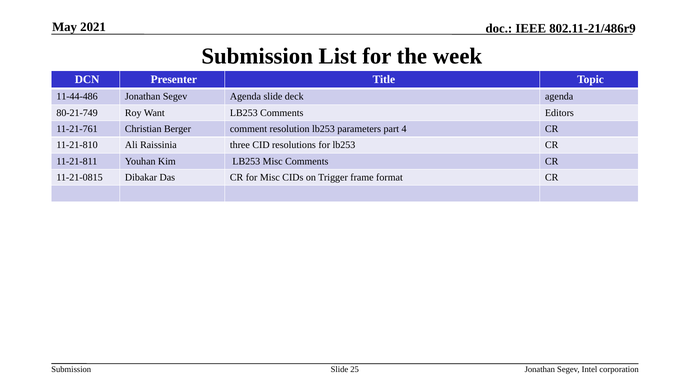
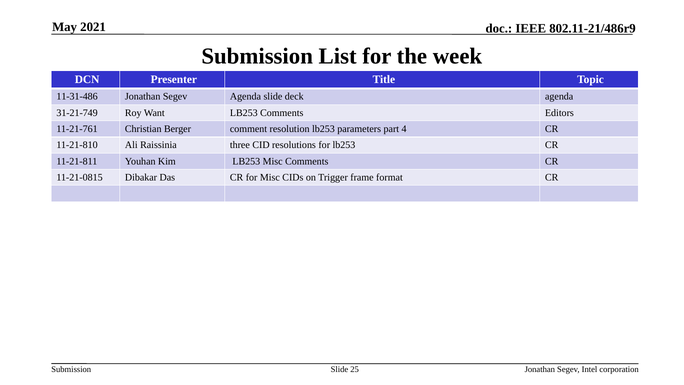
11-44-486: 11-44-486 -> 11-31-486 (77, 97)
80-21-749: 80-21-749 -> 31-21-749 (77, 113)
